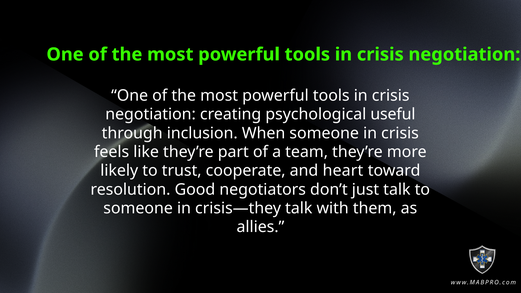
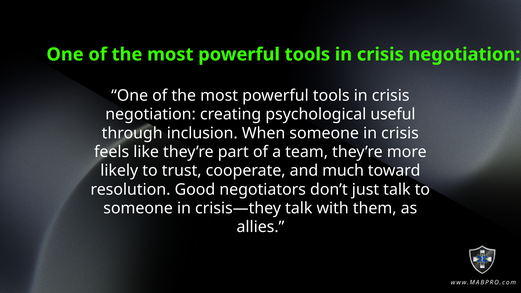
heart: heart -> much (343, 171)
